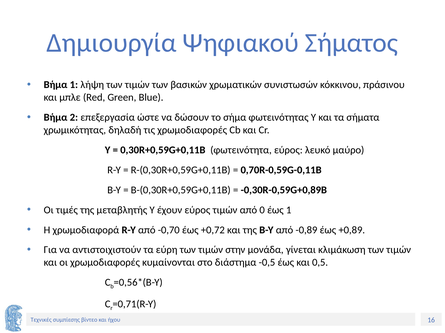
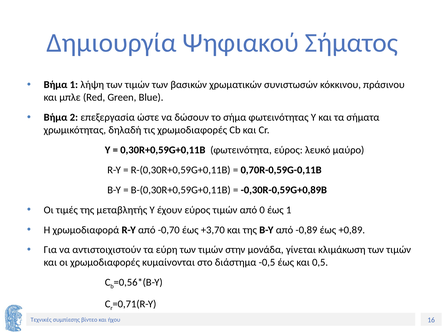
+0,72: +0,72 -> +3,70 (213, 230)
